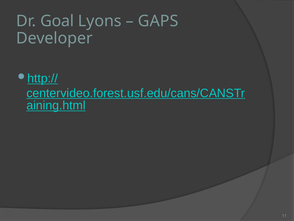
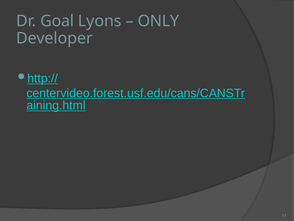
GAPS: GAPS -> ONLY (158, 21)
